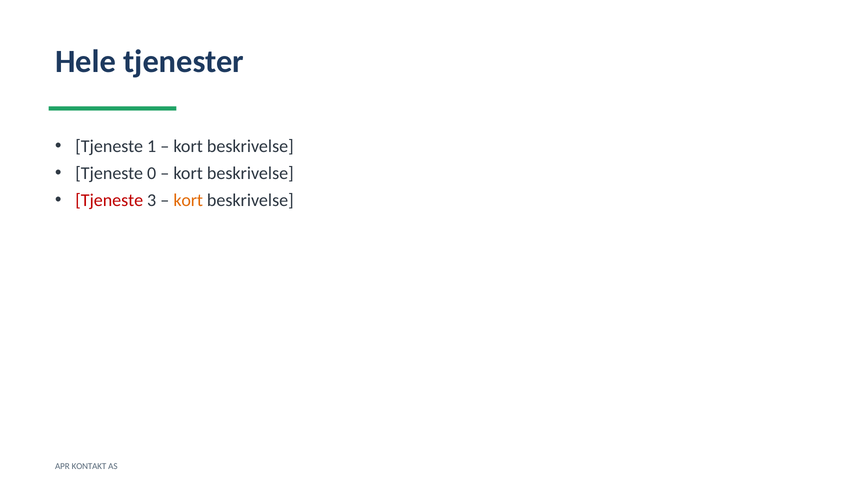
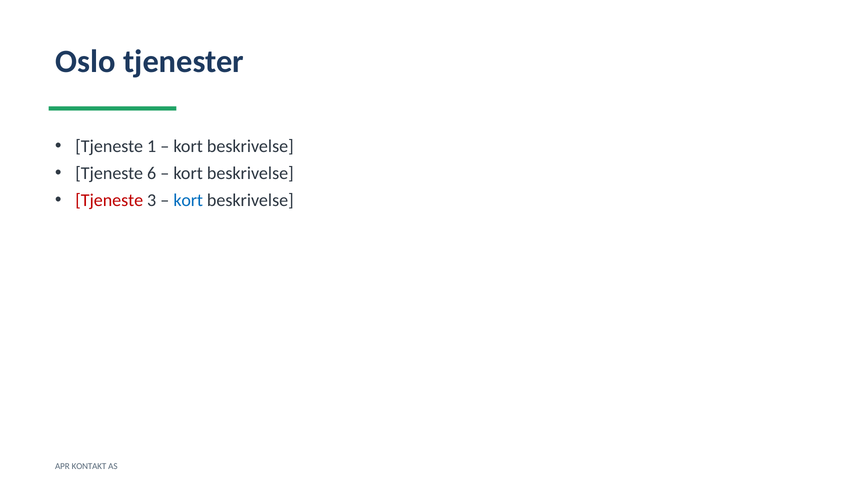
Hele: Hele -> Oslo (85, 62)
0: 0 -> 6 (152, 174)
kort colour: orange -> blue (188, 201)
